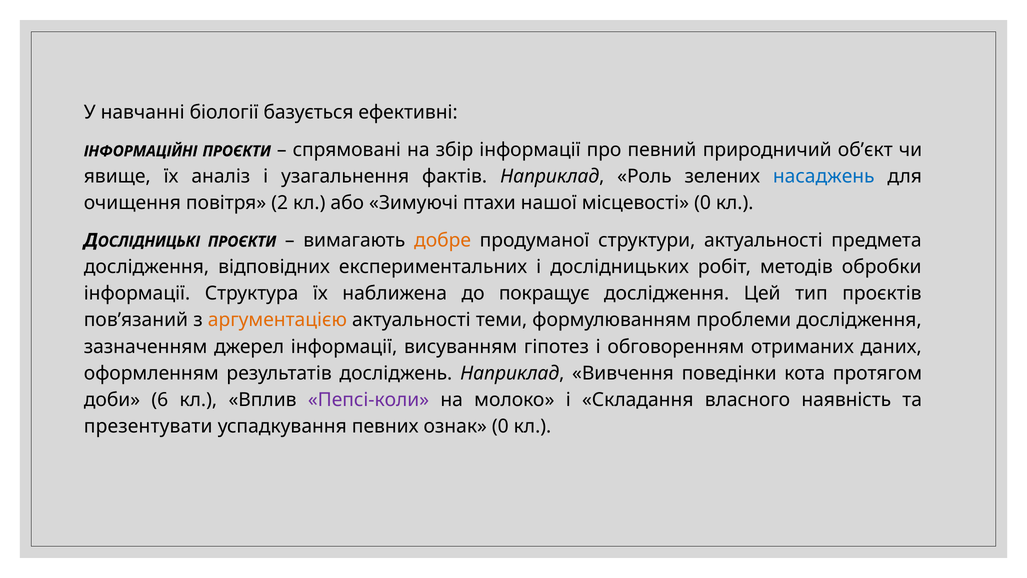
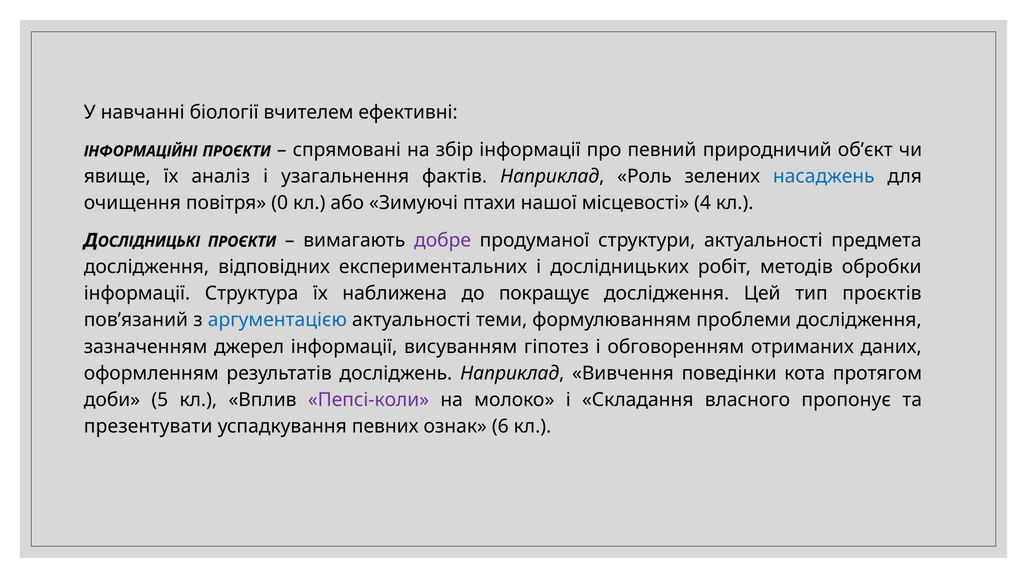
базується: базується -> вчителем (309, 113)
2: 2 -> 0 (280, 203)
місцевості 0: 0 -> 4 (703, 203)
добре colour: orange -> purple (443, 240)
аргументацією colour: orange -> blue (277, 320)
6: 6 -> 5 (160, 400)
наявність: наявність -> пропонує (846, 400)
ознак 0: 0 -> 6 (500, 426)
